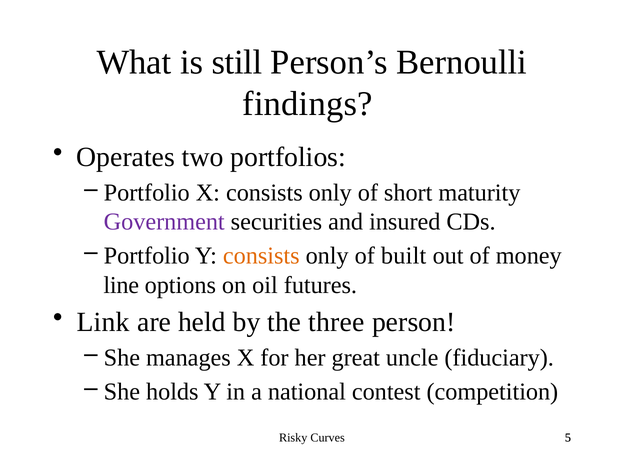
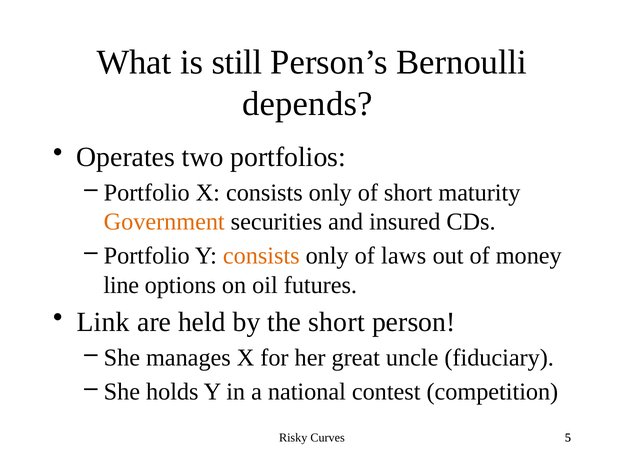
findings: findings -> depends (307, 104)
Government colour: purple -> orange (164, 222)
built: built -> laws (404, 256)
the three: three -> short (337, 322)
